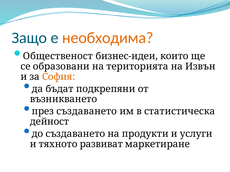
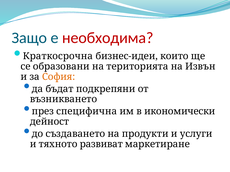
необходима colour: orange -> red (108, 38)
Общественост: Общественост -> Краткосрочна (58, 56)
през създаването: създаването -> специфична (87, 112)
статистическа: статистическа -> икономически (180, 112)
